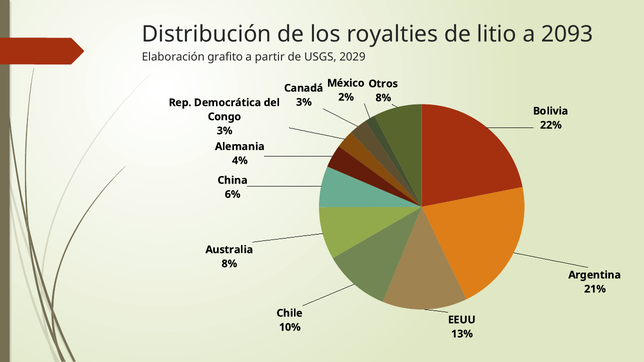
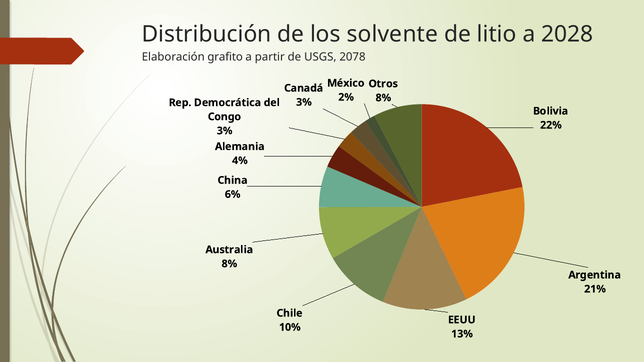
royalties: royalties -> solvente (392, 34)
2093: 2093 -> 2028 (567, 34)
2029: 2029 -> 2078 (352, 57)
